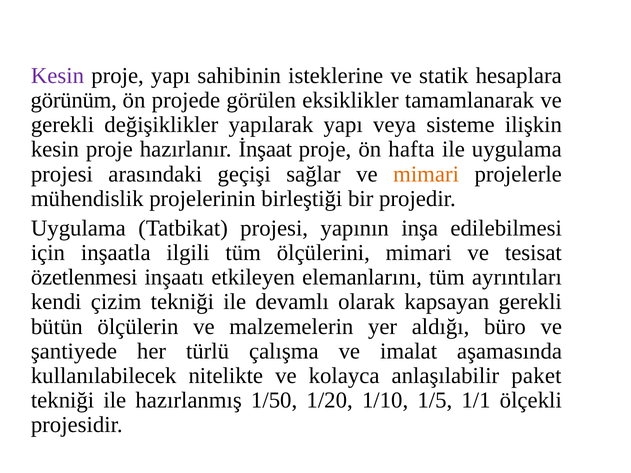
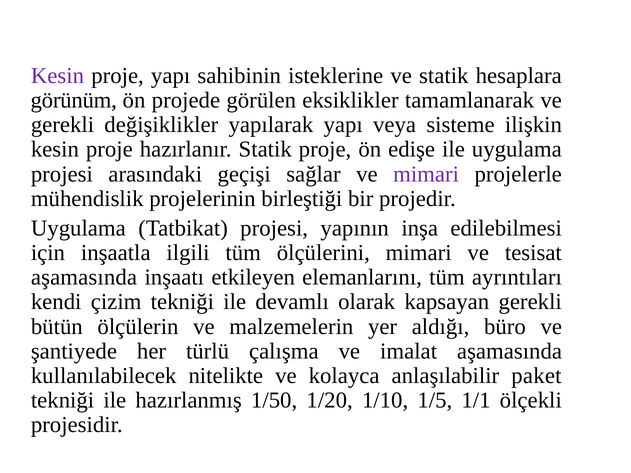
hazırlanır İnşaat: İnşaat -> Statik (265, 150)
hafta: hafta -> edişe (412, 150)
mimari colour: orange -> purple (426, 174)
özetlenmesi: özetlenmesi -> aşamasında (84, 278)
